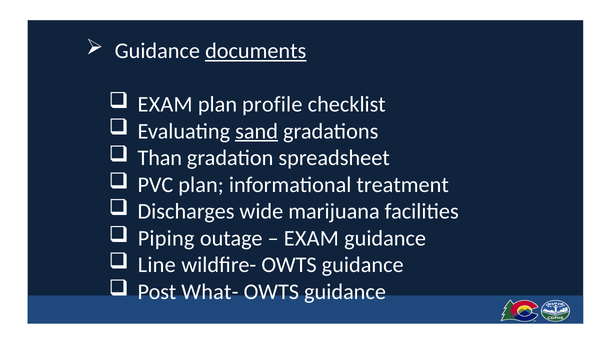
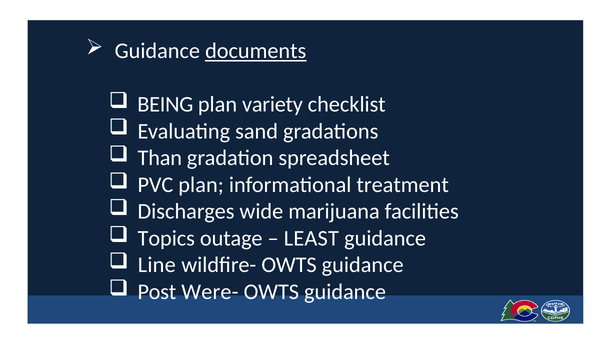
EXAM: EXAM -> BEING (165, 104)
profile: profile -> variety (272, 104)
sand underline: present -> none (257, 131)
Piping: Piping -> Topics (166, 238)
EXAM: EXAM -> LEAST (311, 238)
What-: What- -> Were- (210, 292)
